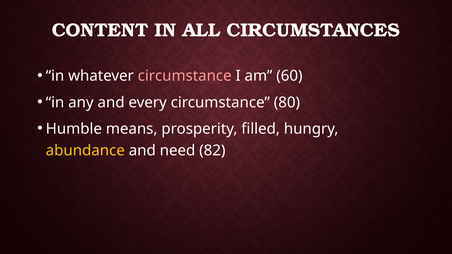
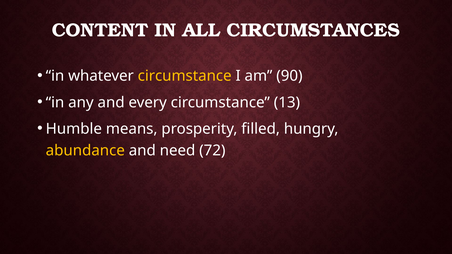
circumstance colour: pink -> yellow (185, 76)
60: 60 -> 90 (289, 76)
80: 80 -> 13 (287, 102)
82: 82 -> 72 (212, 151)
